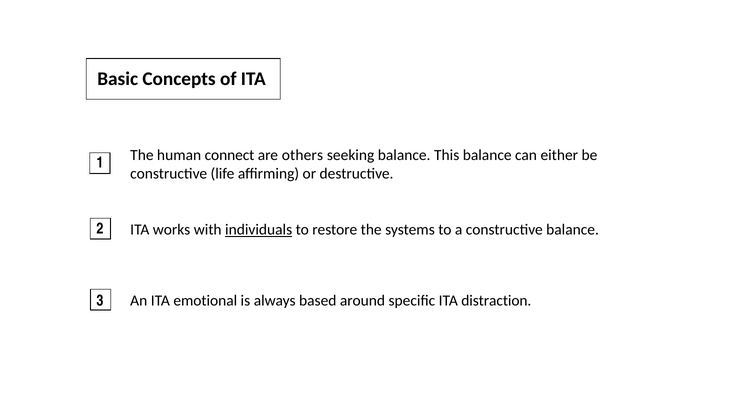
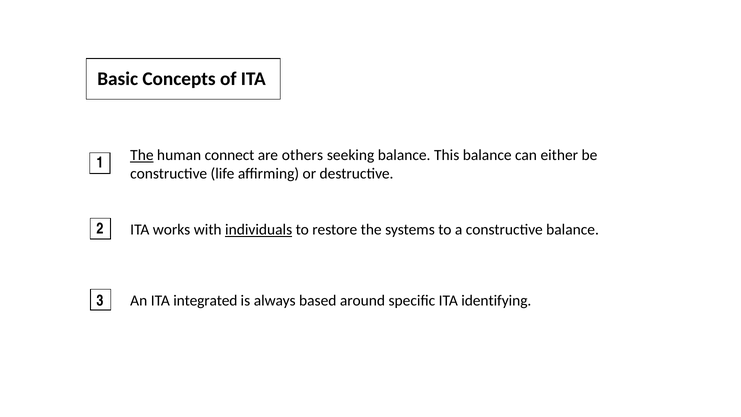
The underline: none -> present (142, 155)
emotional: emotional -> integrated (205, 301)
distraction: distraction -> identifying (496, 301)
